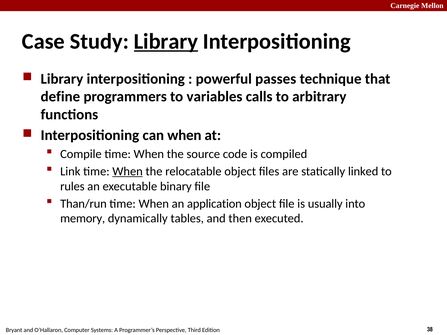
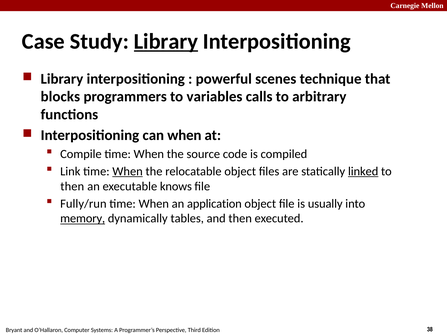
passes: passes -> scenes (276, 79)
define: define -> blocks (60, 97)
linked underline: none -> present (363, 172)
rules: rules -> then (72, 186)
binary: binary -> knows (176, 186)
Than/run: Than/run -> Fully/run (83, 204)
memory underline: none -> present (83, 219)
